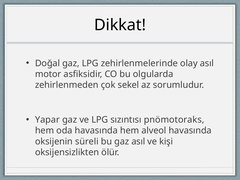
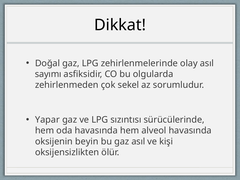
motor: motor -> sayımı (48, 74)
pnömotoraks: pnömotoraks -> sürücülerinde (174, 120)
süreli: süreli -> beyin (87, 141)
